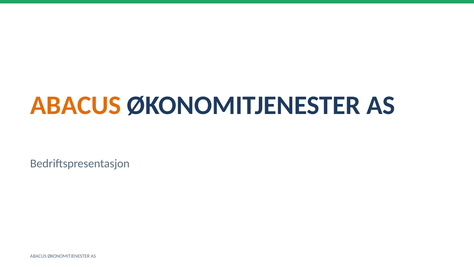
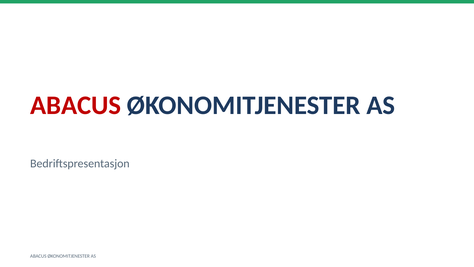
ABACUS colour: orange -> red (76, 105)
